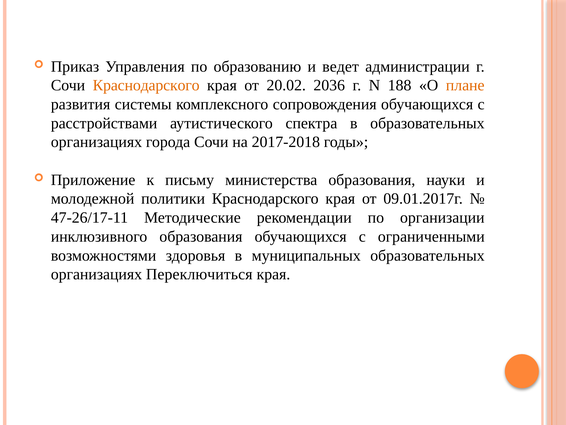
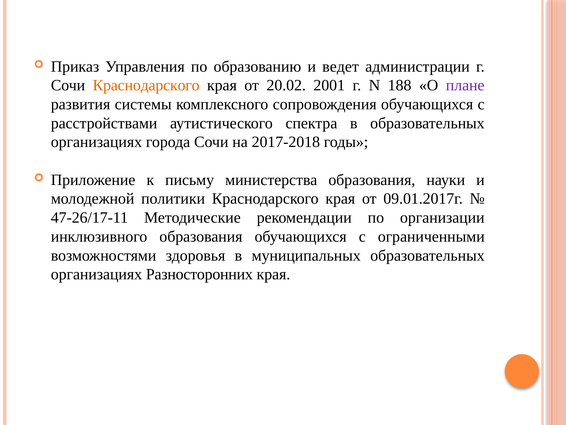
2036: 2036 -> 2001 (329, 85)
плане colour: orange -> purple (465, 85)
Переключиться: Переключиться -> Разносторонних (199, 274)
